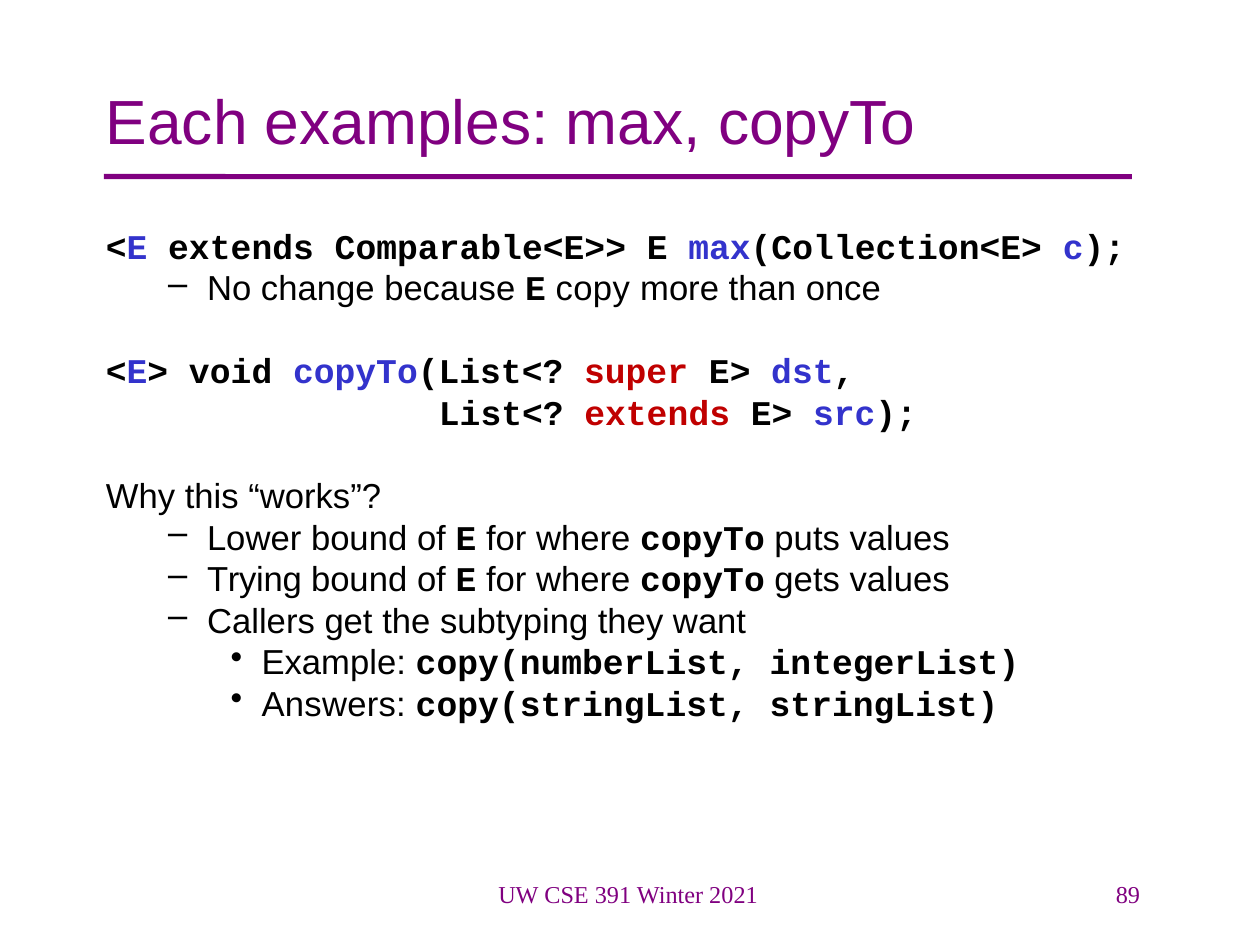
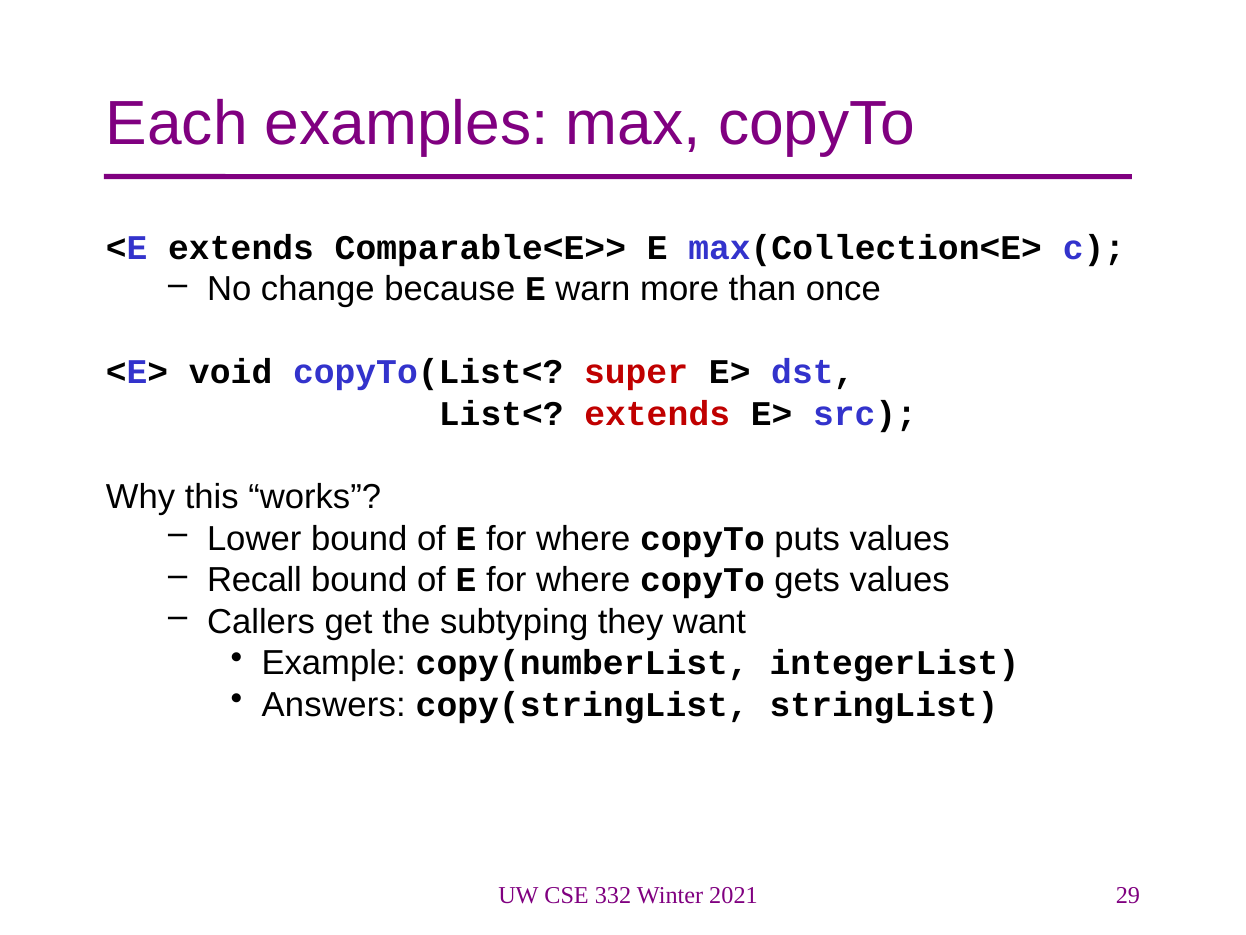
copy: copy -> warn (593, 289)
Trying: Trying -> Recall (254, 580)
391: 391 -> 332 (613, 895)
89: 89 -> 29 (1128, 895)
